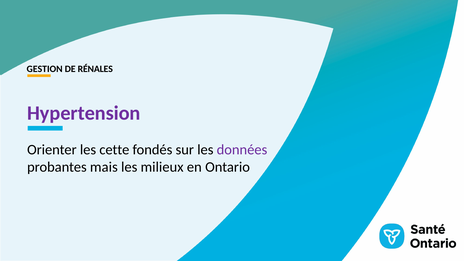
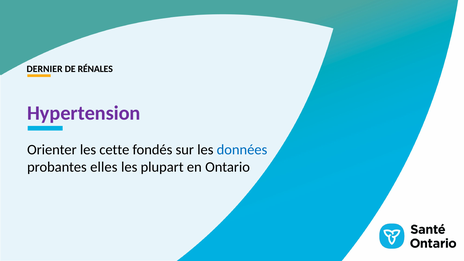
GESTION: GESTION -> DERNIER (45, 69)
données colour: purple -> blue (242, 150)
mais: mais -> elles (104, 167)
milieux: milieux -> plupart (162, 167)
